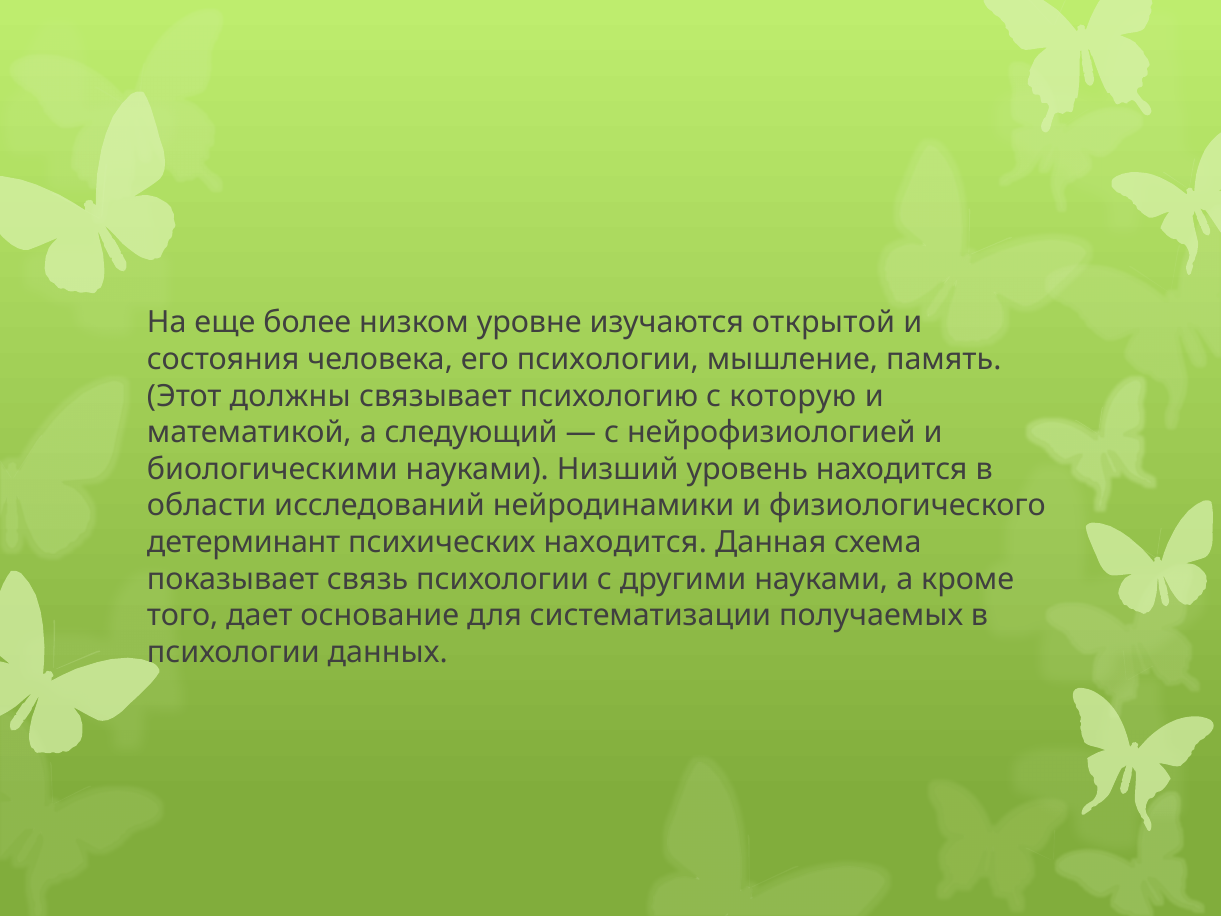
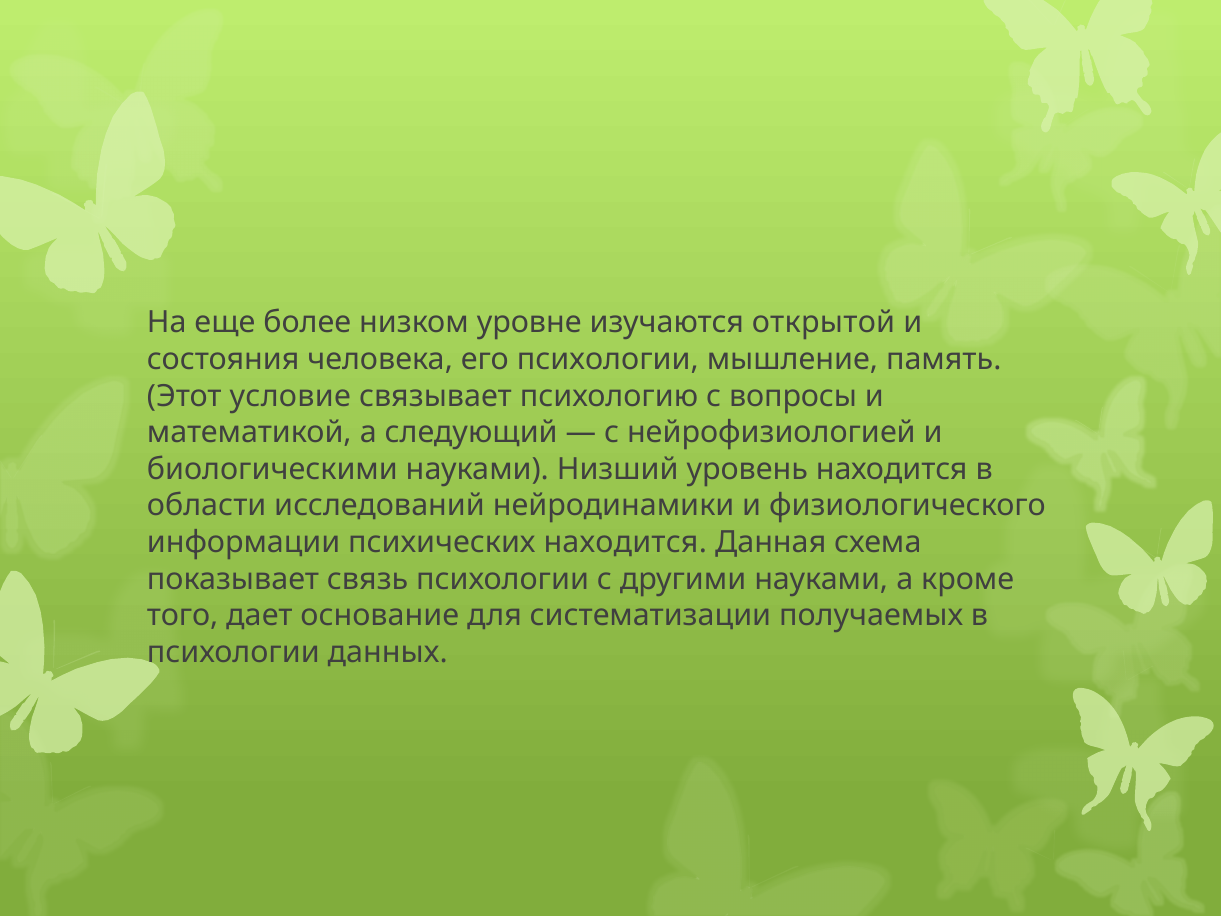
должны: должны -> условие (290, 396)
которую: которую -> вопросы (793, 396)
детерминант: детерминант -> информации (244, 542)
